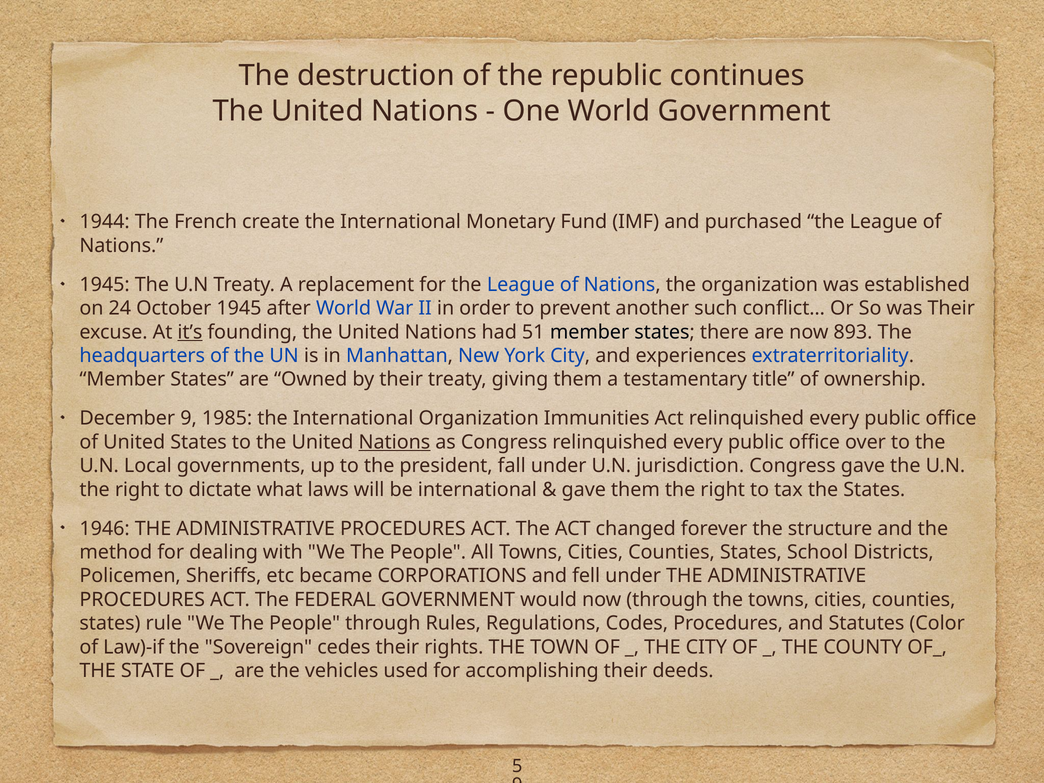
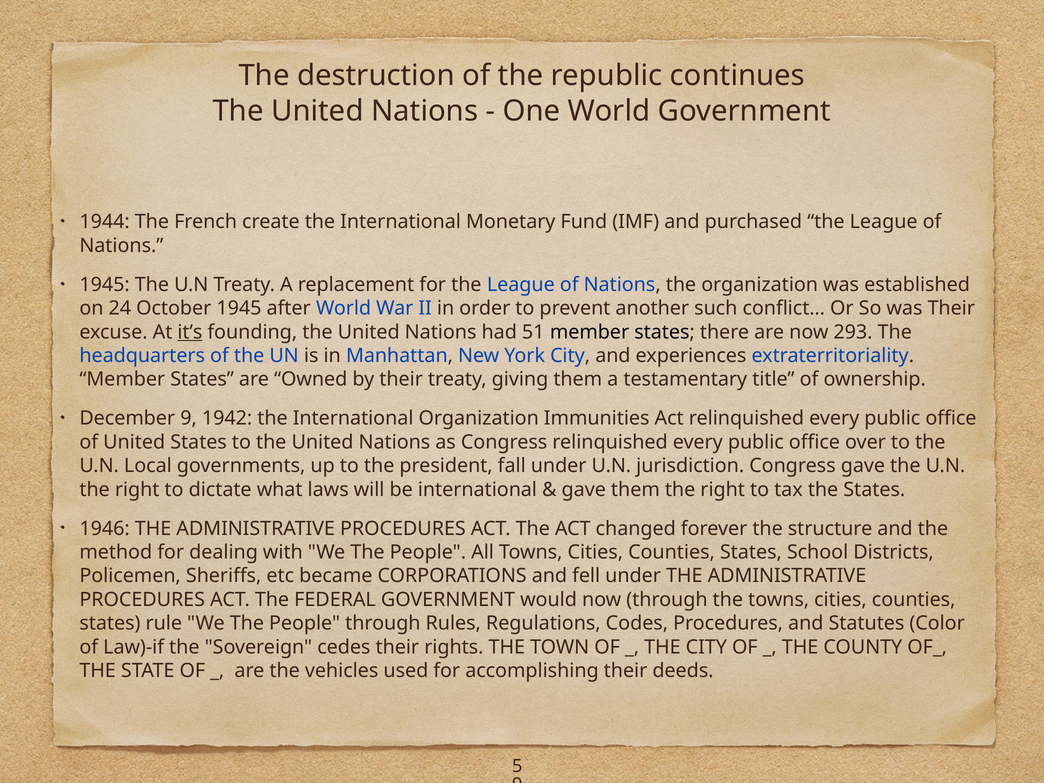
893: 893 -> 293 (853, 332)
1985: 1985 -> 1942 (227, 418)
Nations underline: present -> none (394, 442)
